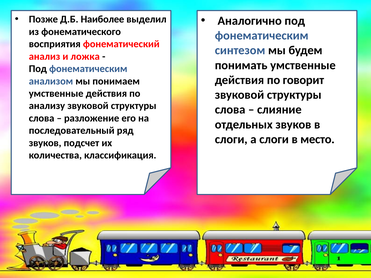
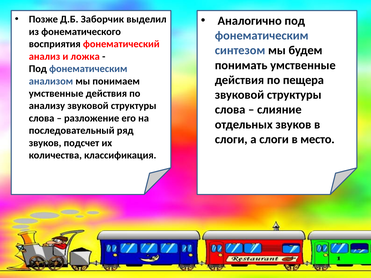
Наиболее: Наиболее -> Заборчик (102, 19)
говорит: говорит -> пещера (303, 80)
